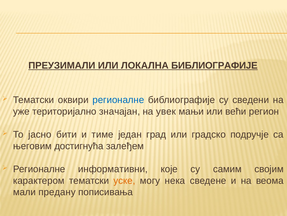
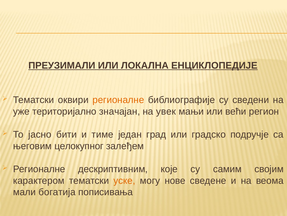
ЛОКАЛНА БИБЛИОГРАФИЈЕ: БИБЛИОГРАФИЈЕ -> ЕНЦИКЛОПЕДИЈЕ (214, 65)
регионалне colour: blue -> orange (118, 100)
достигнућа: достигнућа -> целокупног (79, 146)
информативни: информативни -> дескриптивним (113, 169)
нека: нека -> нове (175, 180)
предану: предану -> богатија (57, 192)
